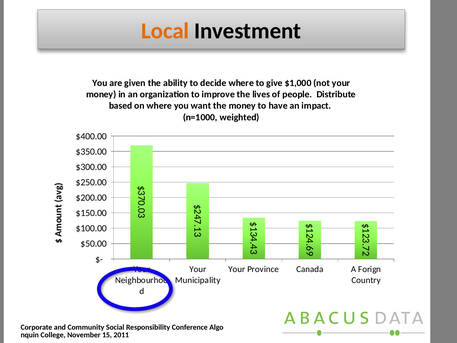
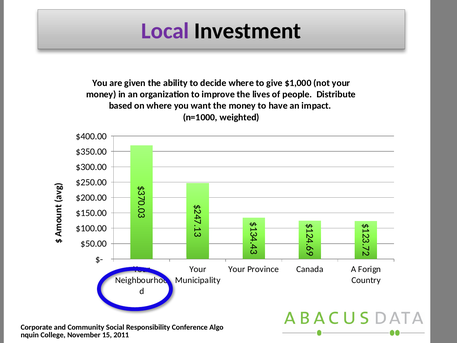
Local colour: orange -> purple (165, 31)
